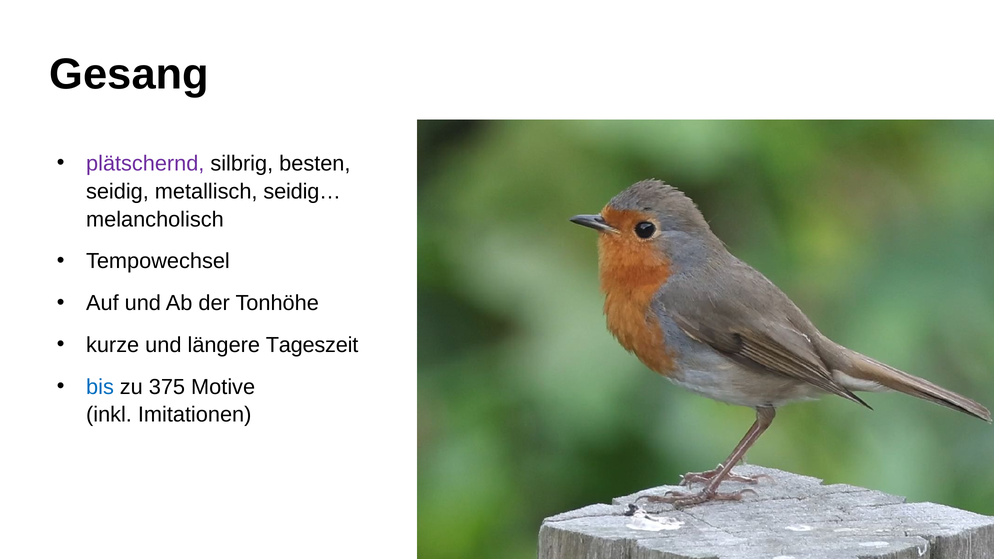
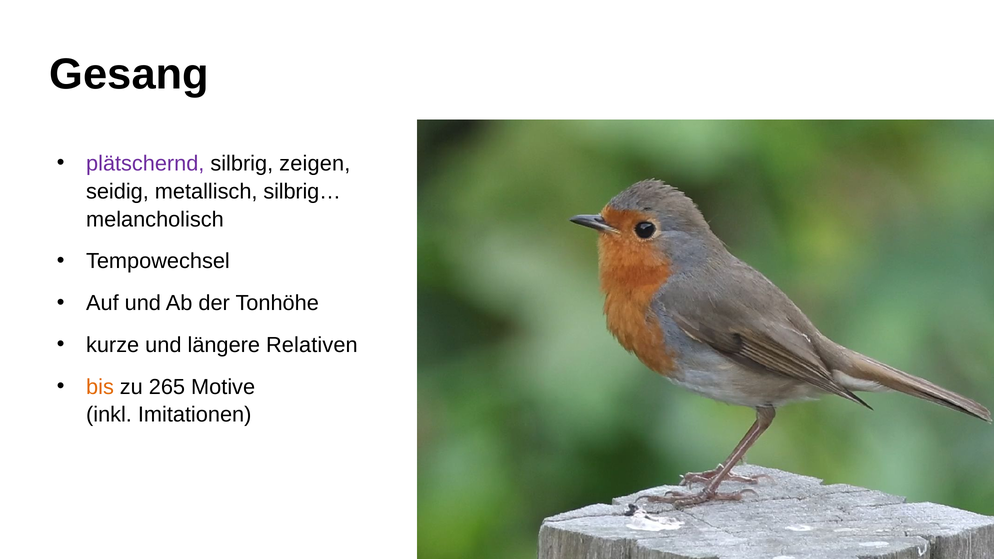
besten: besten -> zeigen (315, 164)
seidig…: seidig… -> silbrig… (302, 191)
Tageszeit: Tageszeit -> Relativen (312, 345)
bis colour: blue -> orange (100, 387)
375: 375 -> 265 (167, 387)
